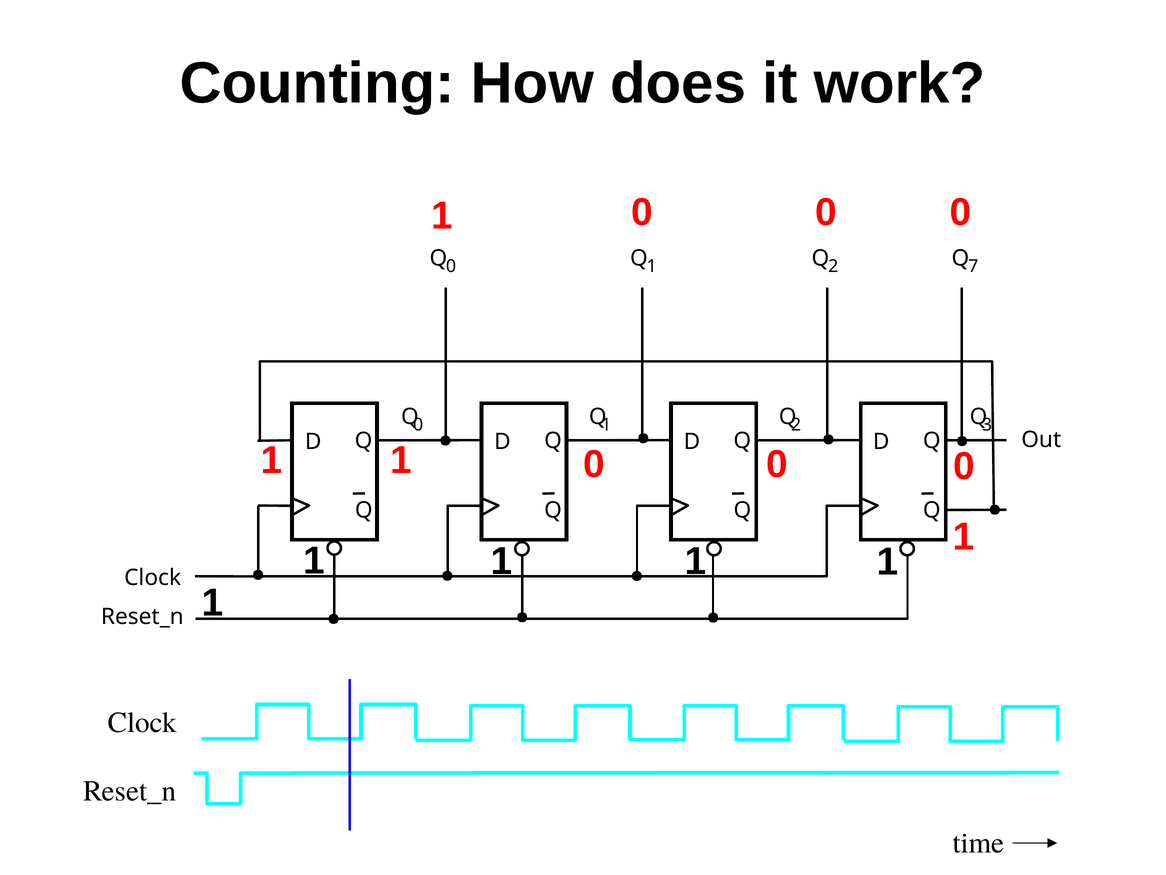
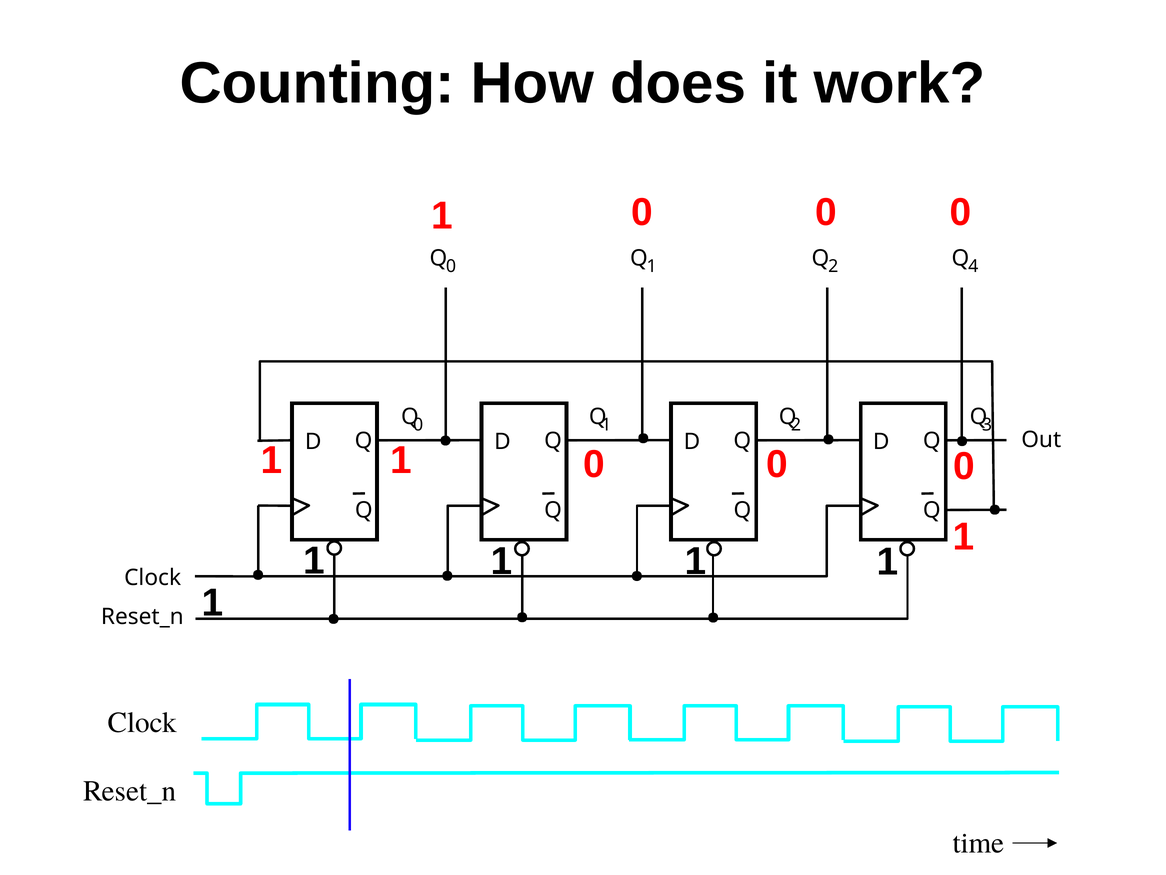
7: 7 -> 4 (973, 266)
